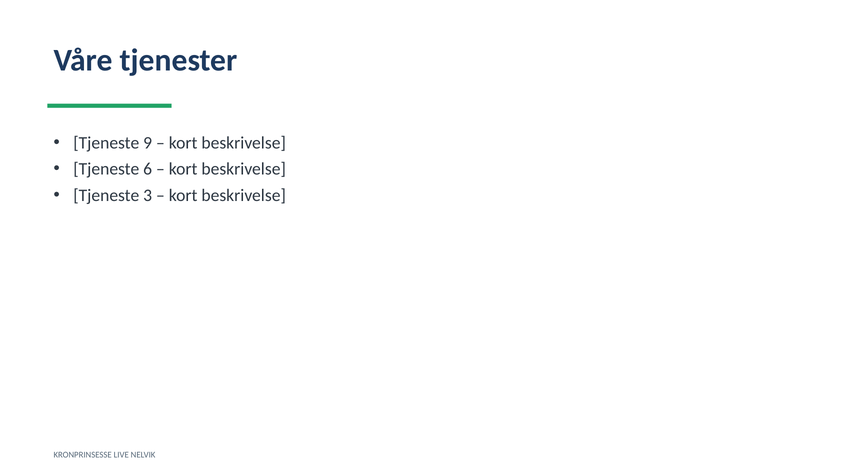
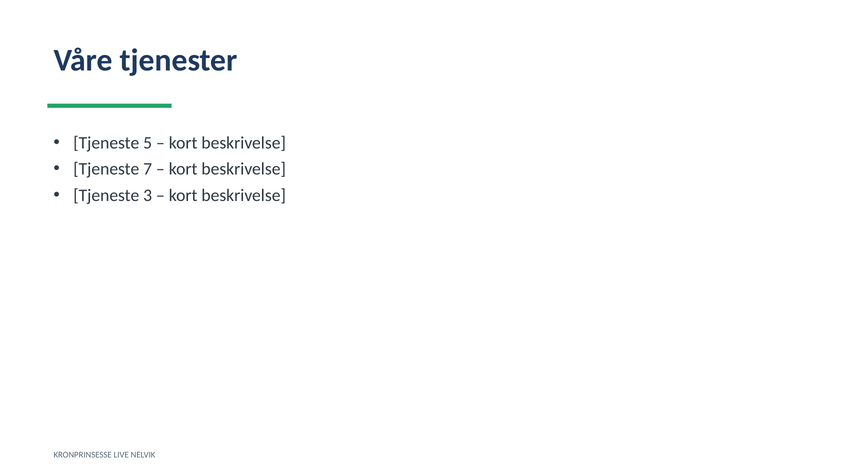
9: 9 -> 5 (148, 143)
6: 6 -> 7 (148, 169)
